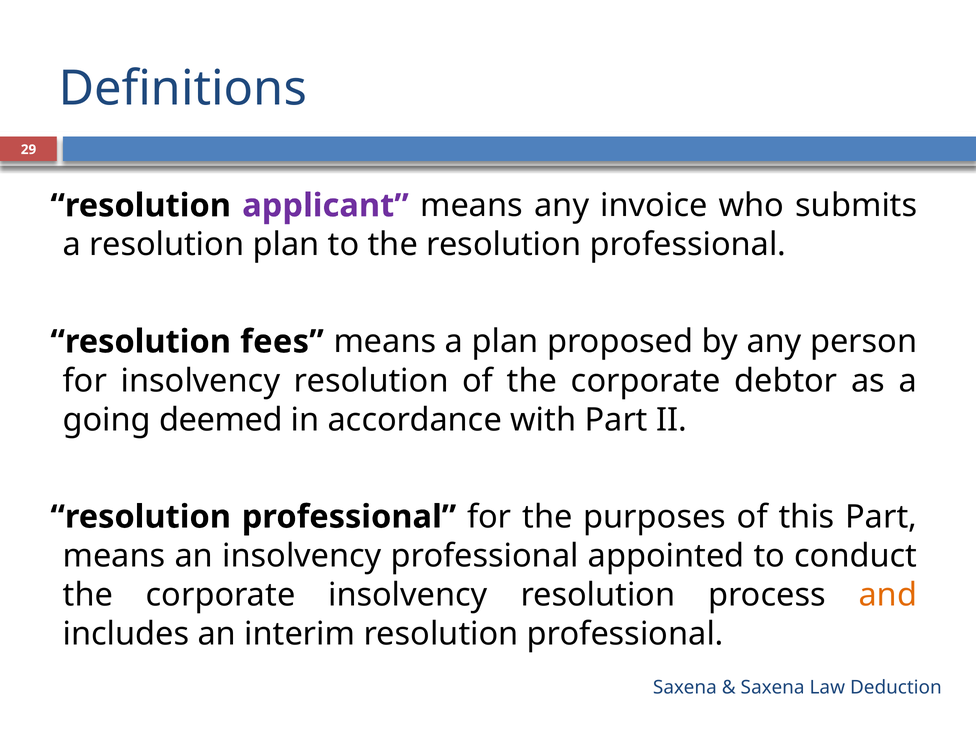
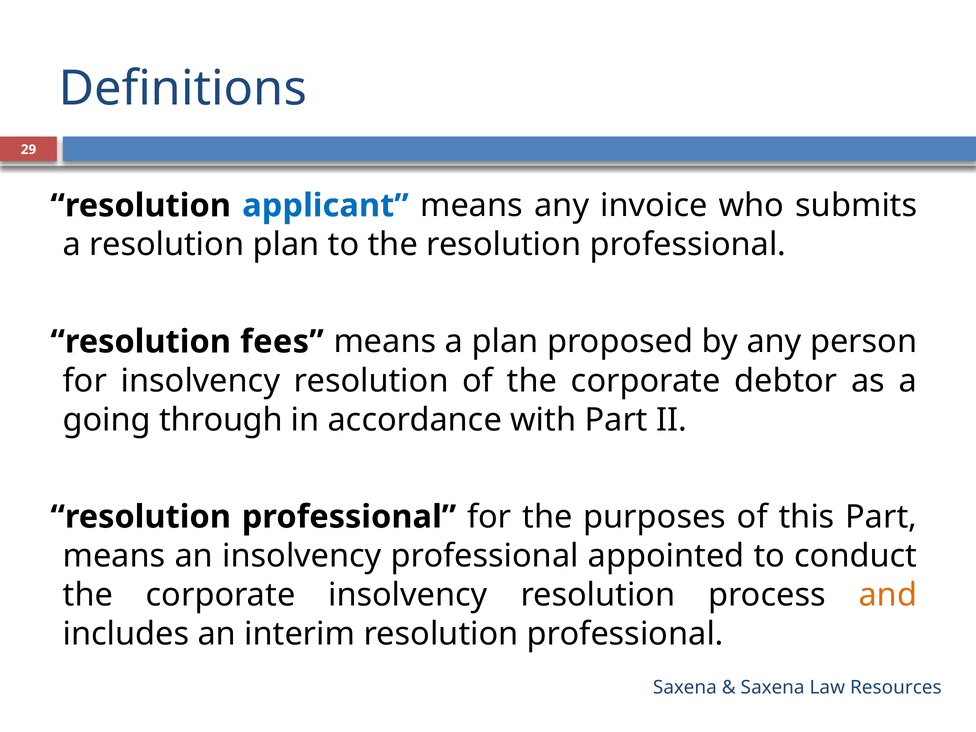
applicant colour: purple -> blue (325, 206)
deemed: deemed -> through (221, 420)
Deduction: Deduction -> Resources (896, 688)
